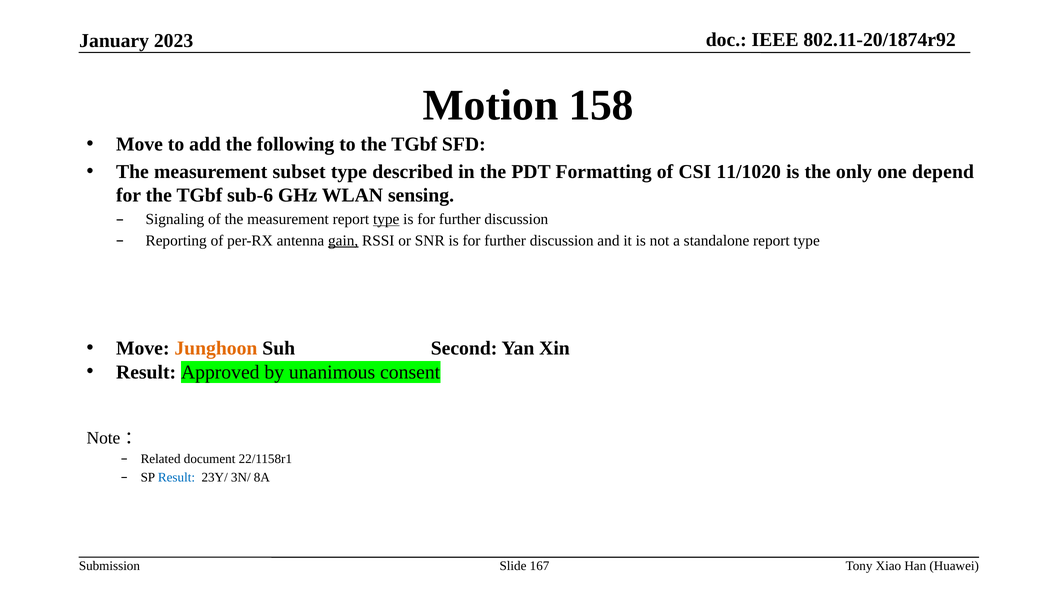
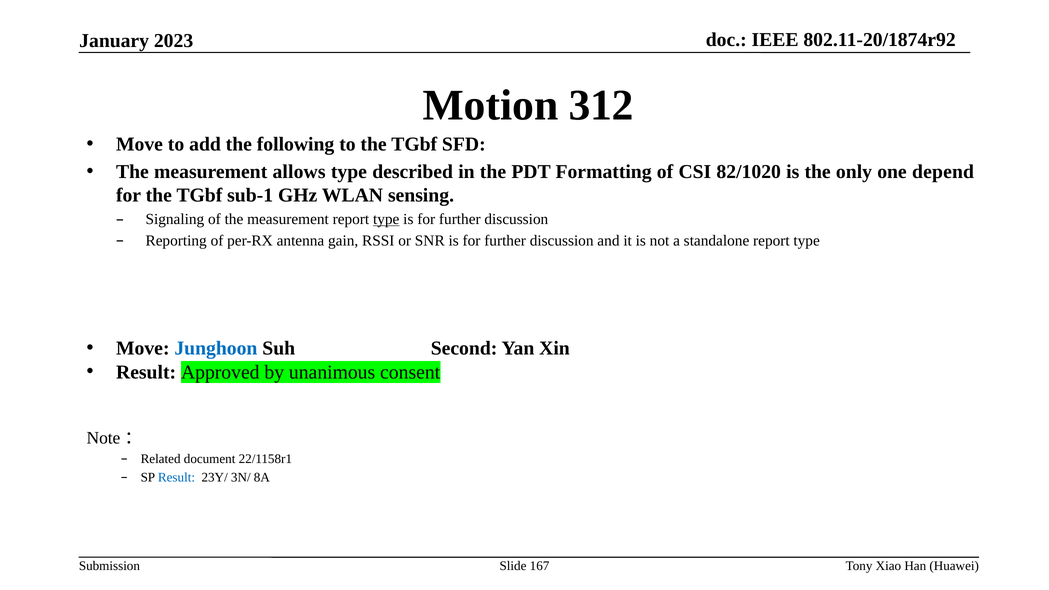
158: 158 -> 312 (601, 105)
subset: subset -> allows (299, 172)
11/1020: 11/1020 -> 82/1020 (749, 172)
sub-6: sub-6 -> sub-1 (250, 195)
gain underline: present -> none (343, 241)
Junghoon colour: orange -> blue (216, 348)
